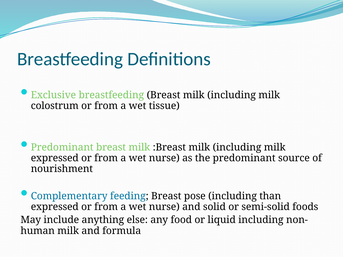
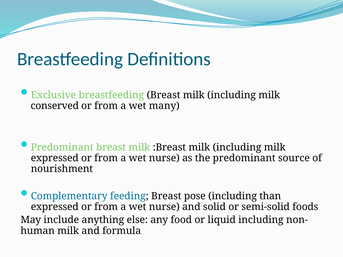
colostrum: colostrum -> conserved (55, 106)
tissue: tissue -> many (164, 106)
